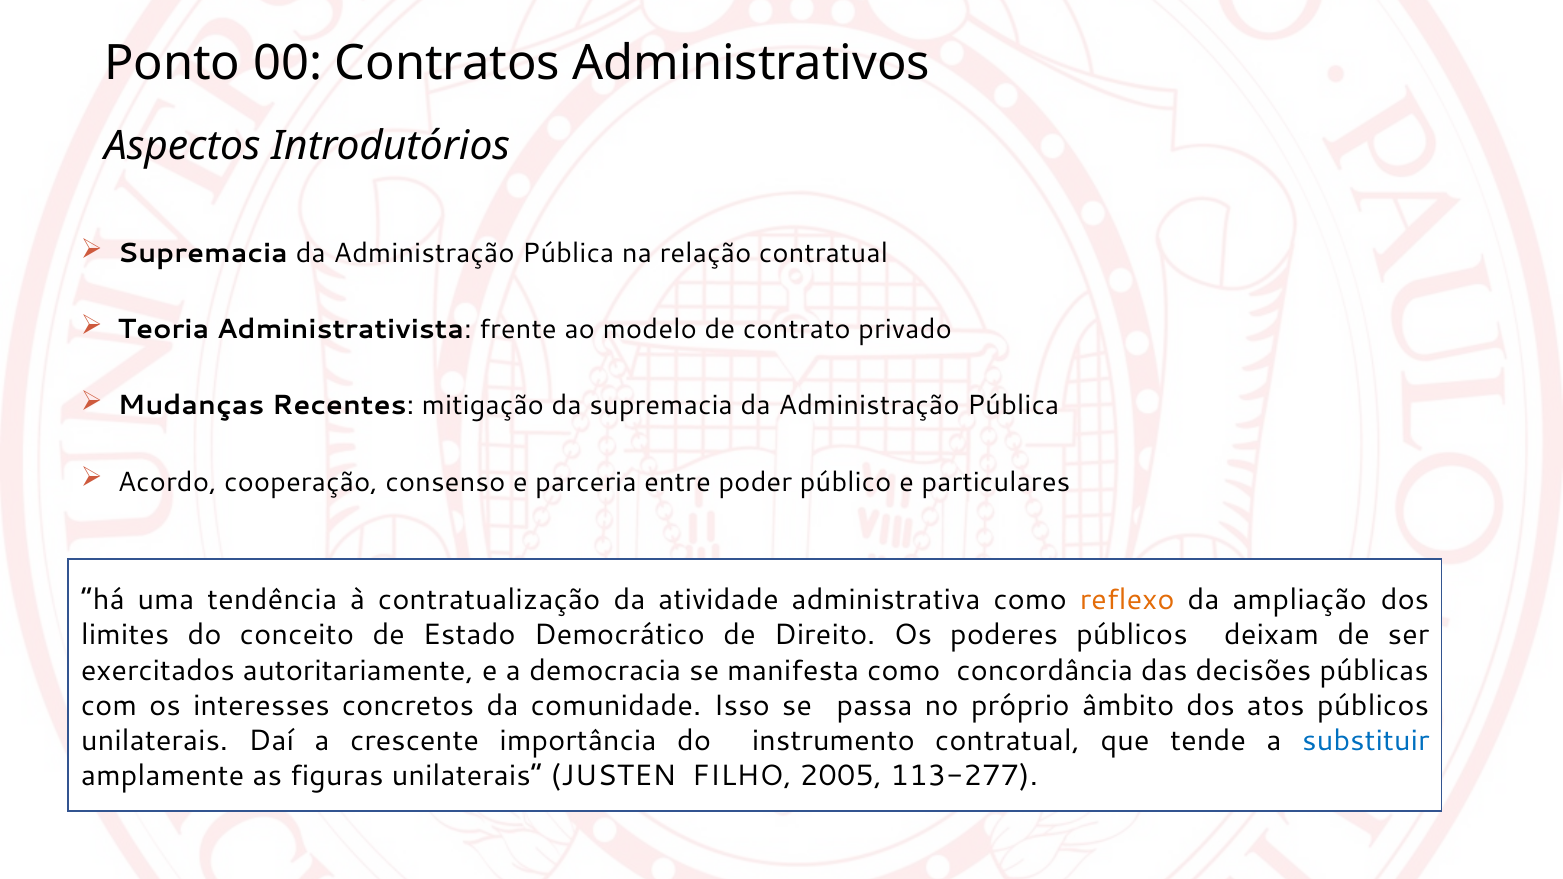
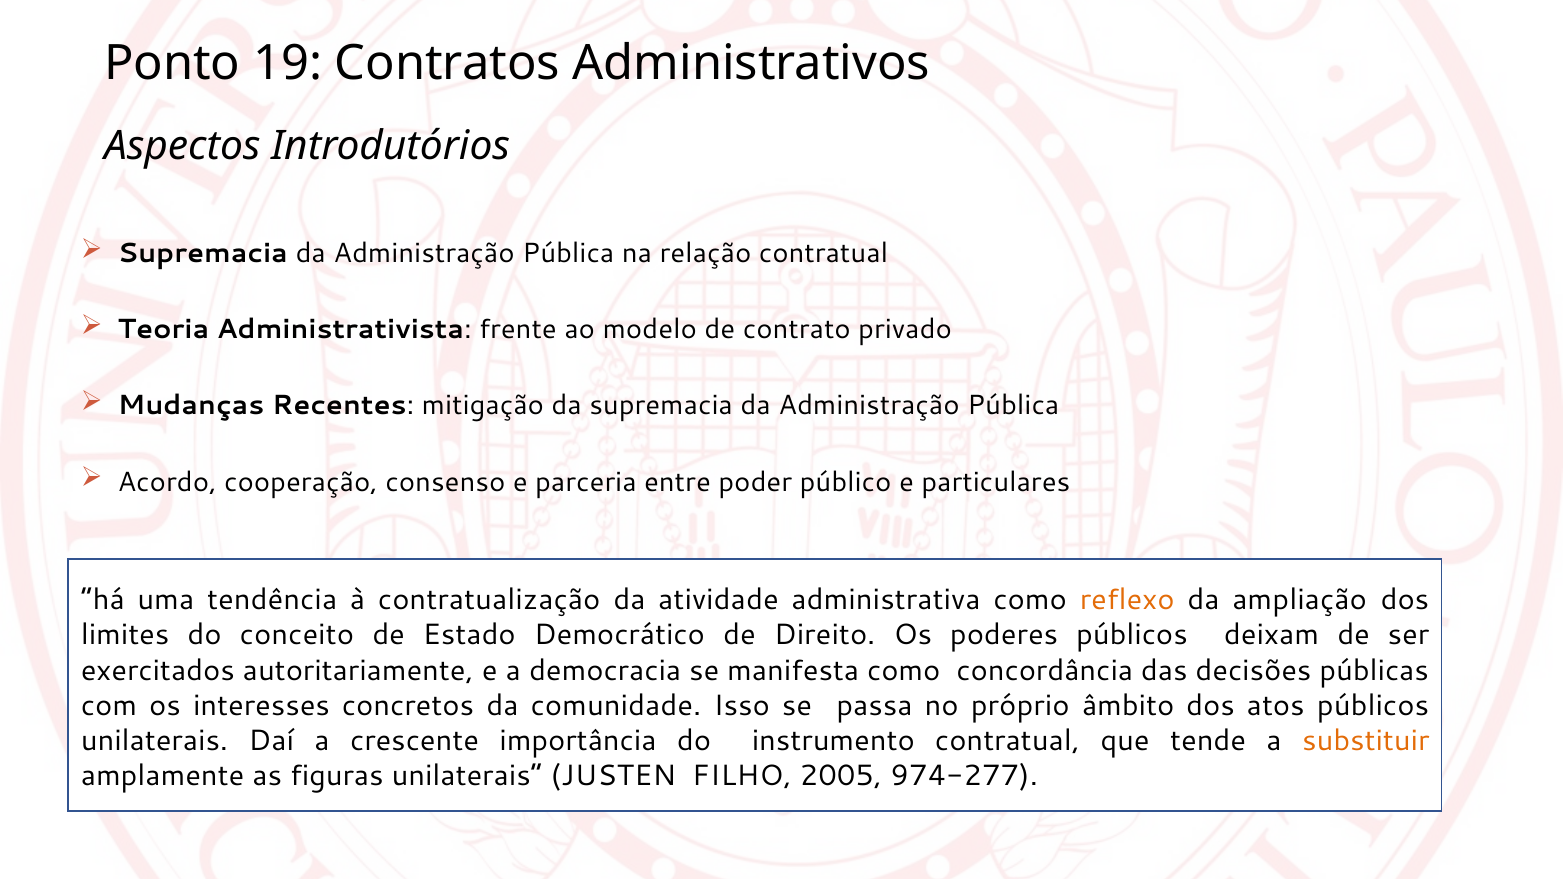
00: 00 -> 19 (288, 64)
substituir colour: blue -> orange (1366, 741)
113-277: 113-277 -> 974-277 (964, 776)
